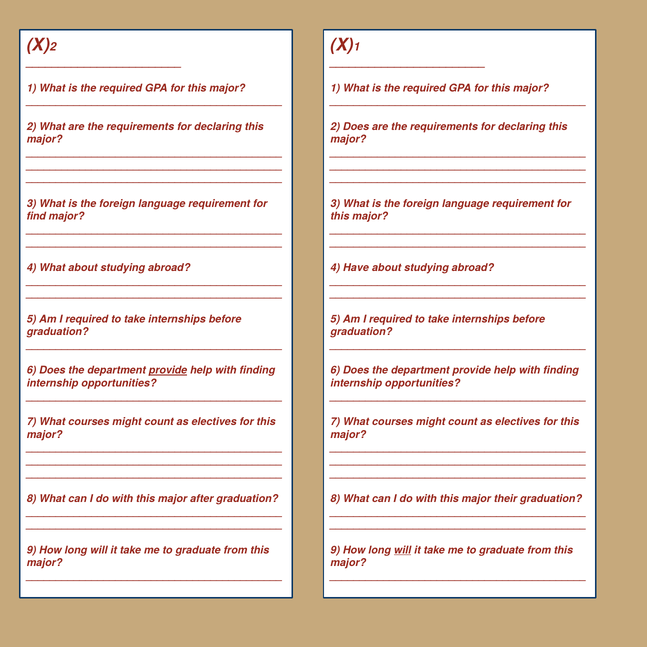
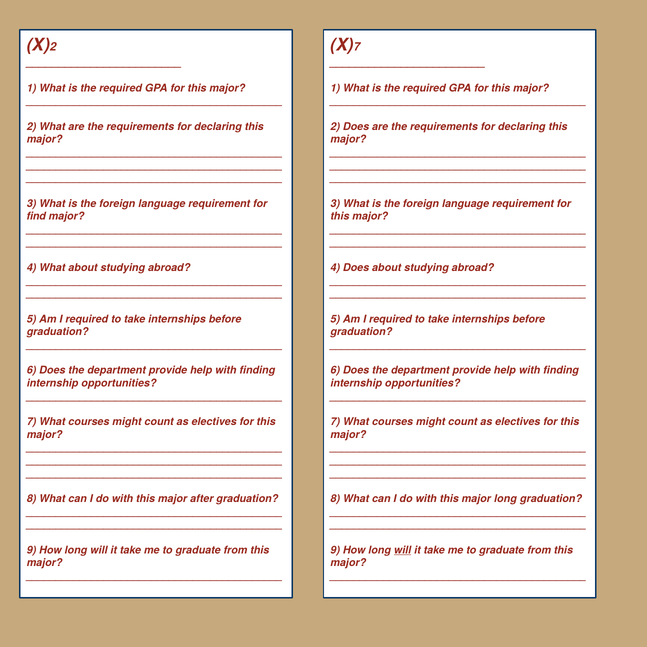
1: 1 -> 7 (357, 47)
4 Have: Have -> Does (356, 268)
provide underline: present -> none (168, 370)
major their: their -> long (505, 499)
